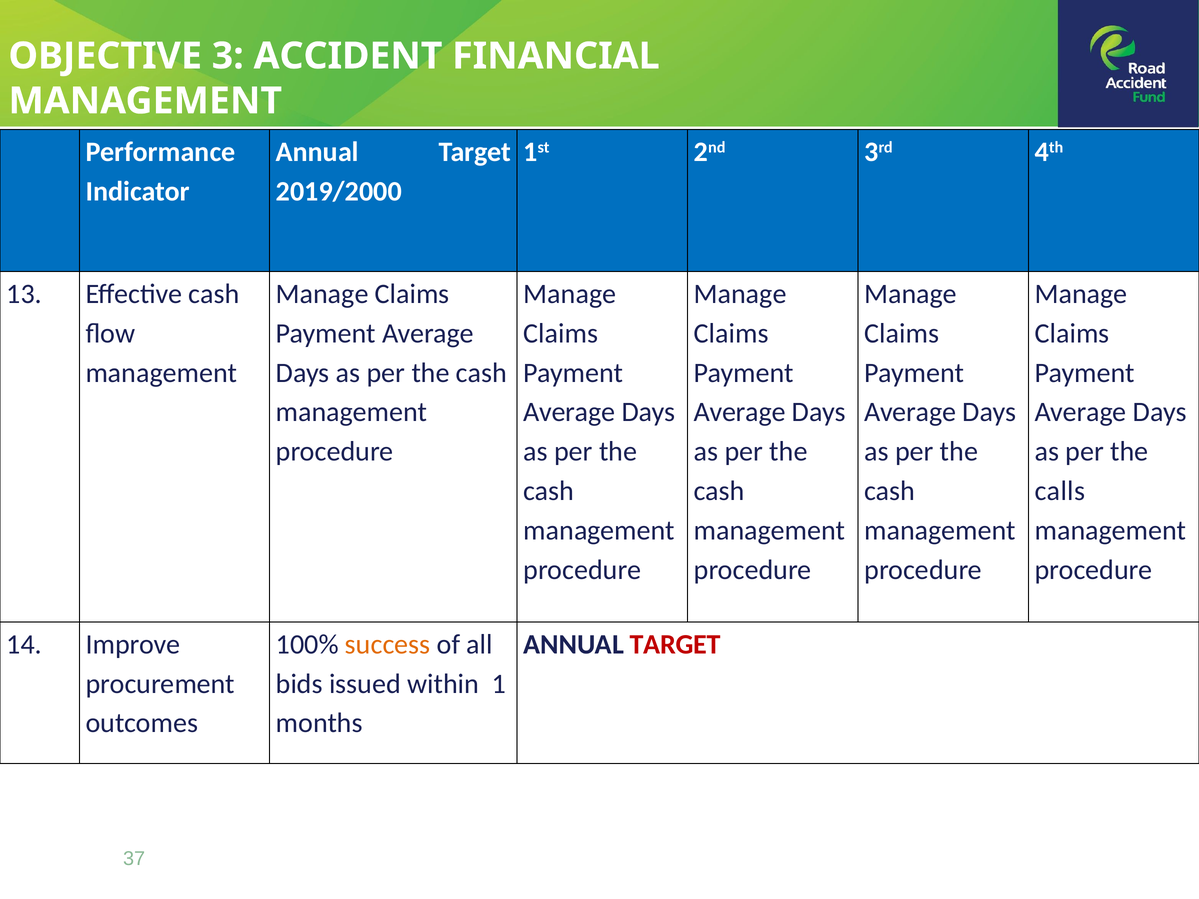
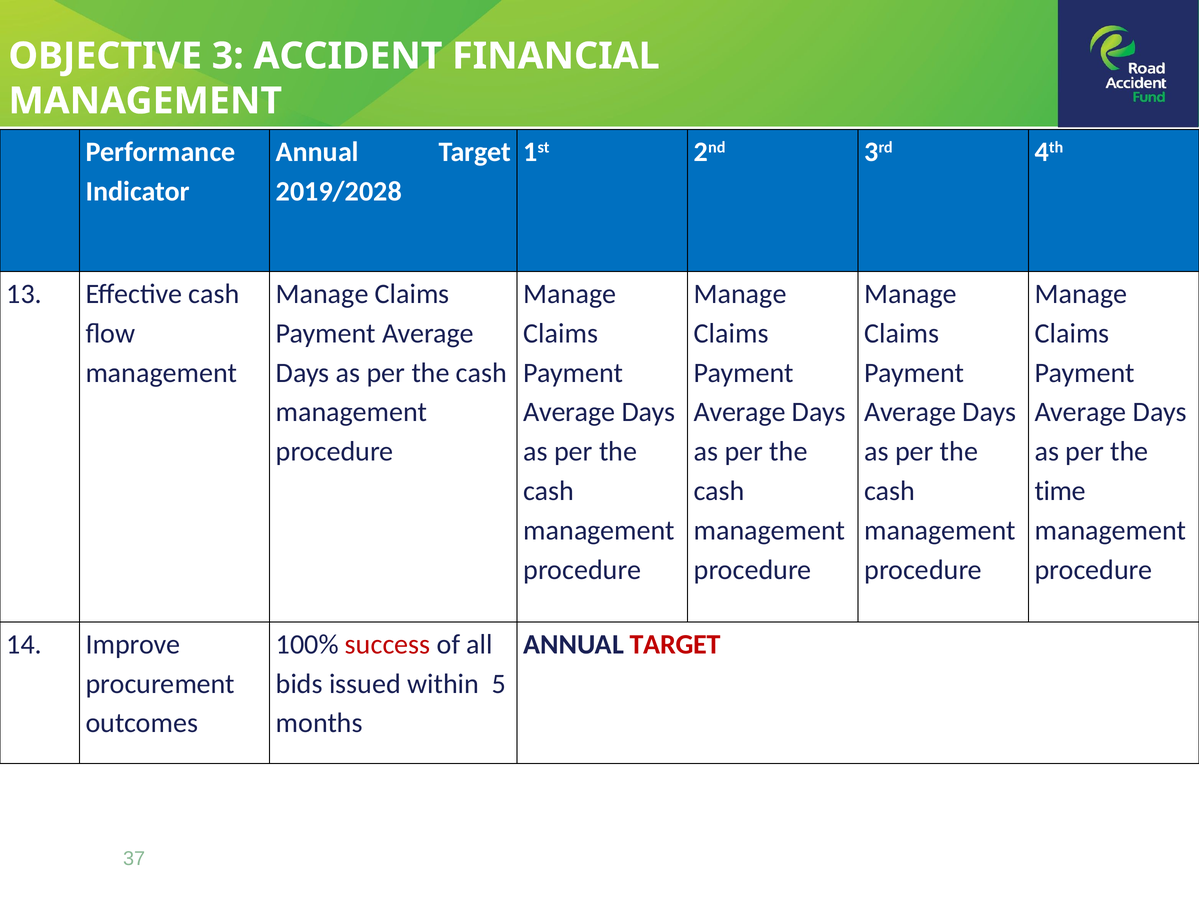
2019/2000: 2019/2000 -> 2019/2028 (339, 191)
calls: calls -> time (1060, 491)
success colour: orange -> red (388, 645)
1: 1 -> 5 (499, 684)
